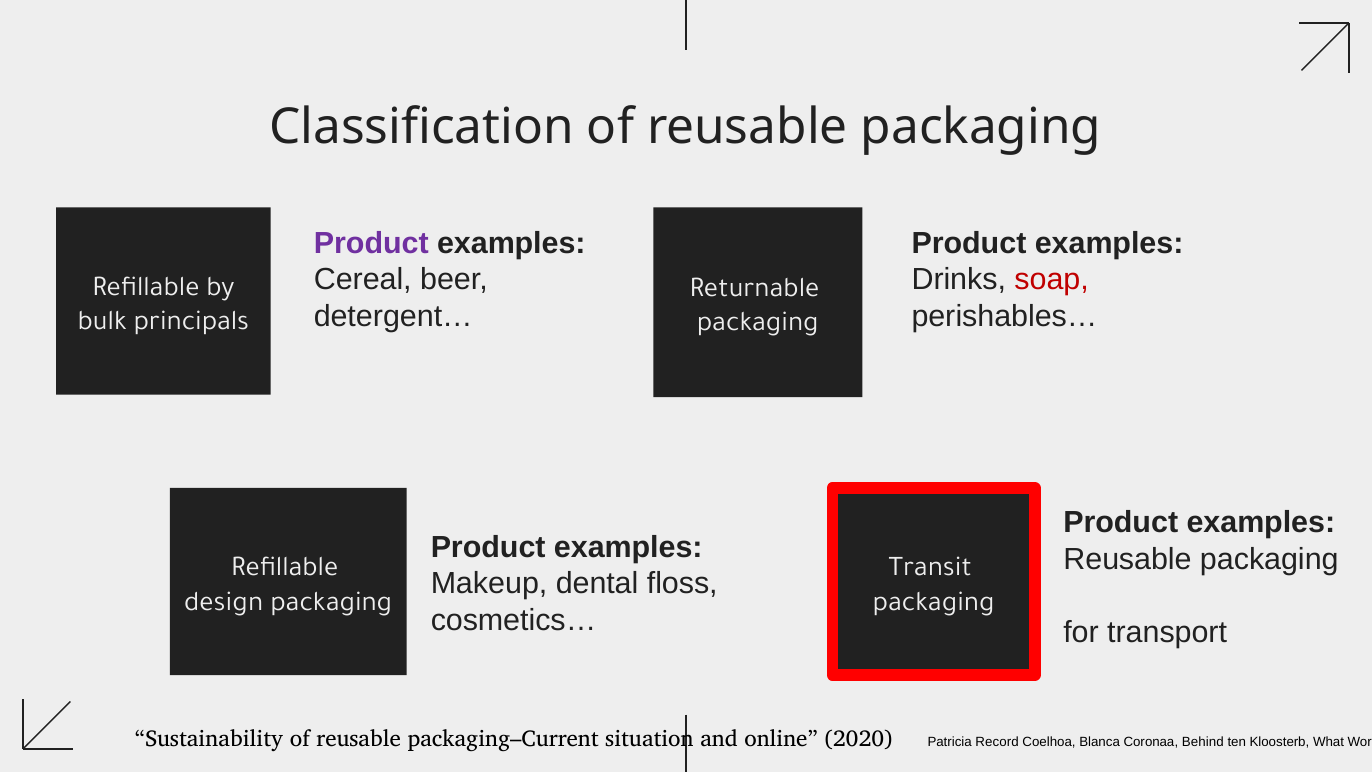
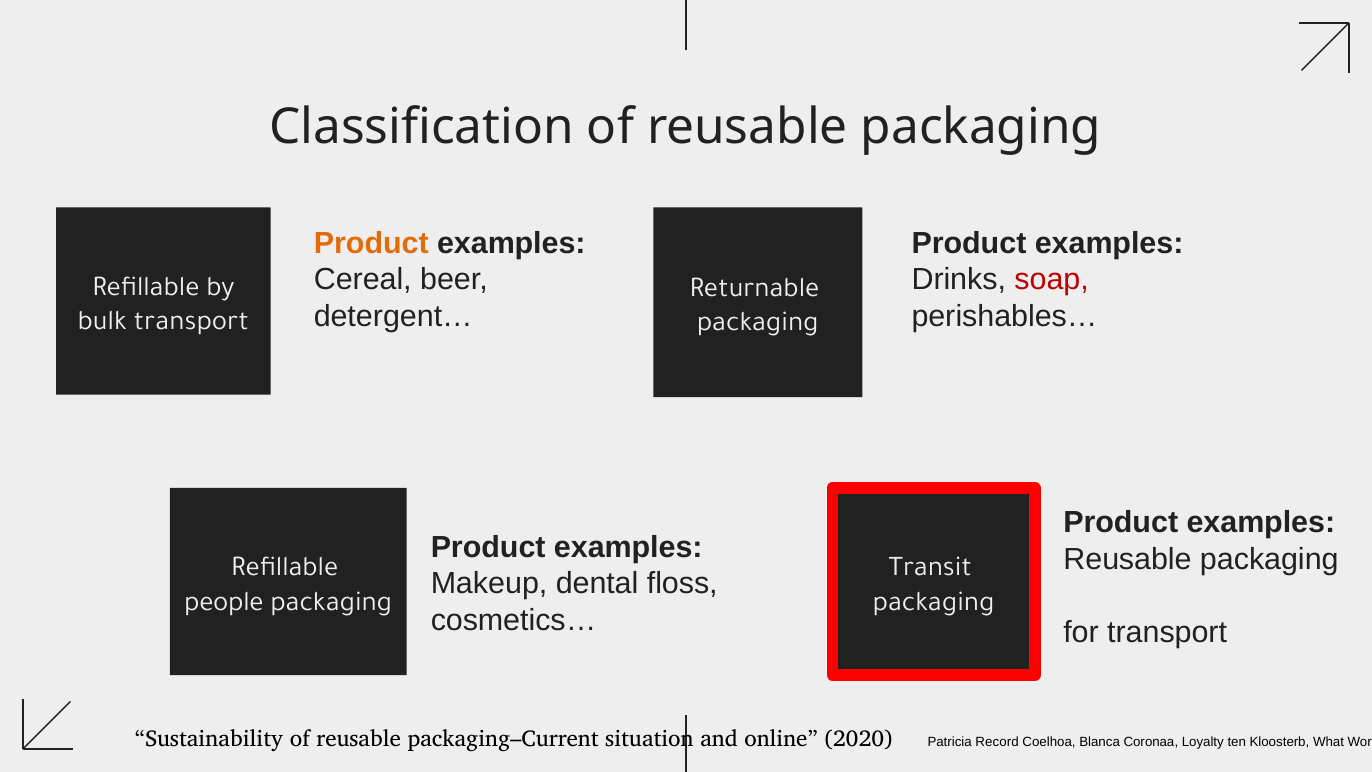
Product colour: purple -> orange (371, 243)
bulk principals: principals -> transport (191, 320)
design: design -> people (224, 600)
Behind: Behind -> Loyalty (1203, 741)
